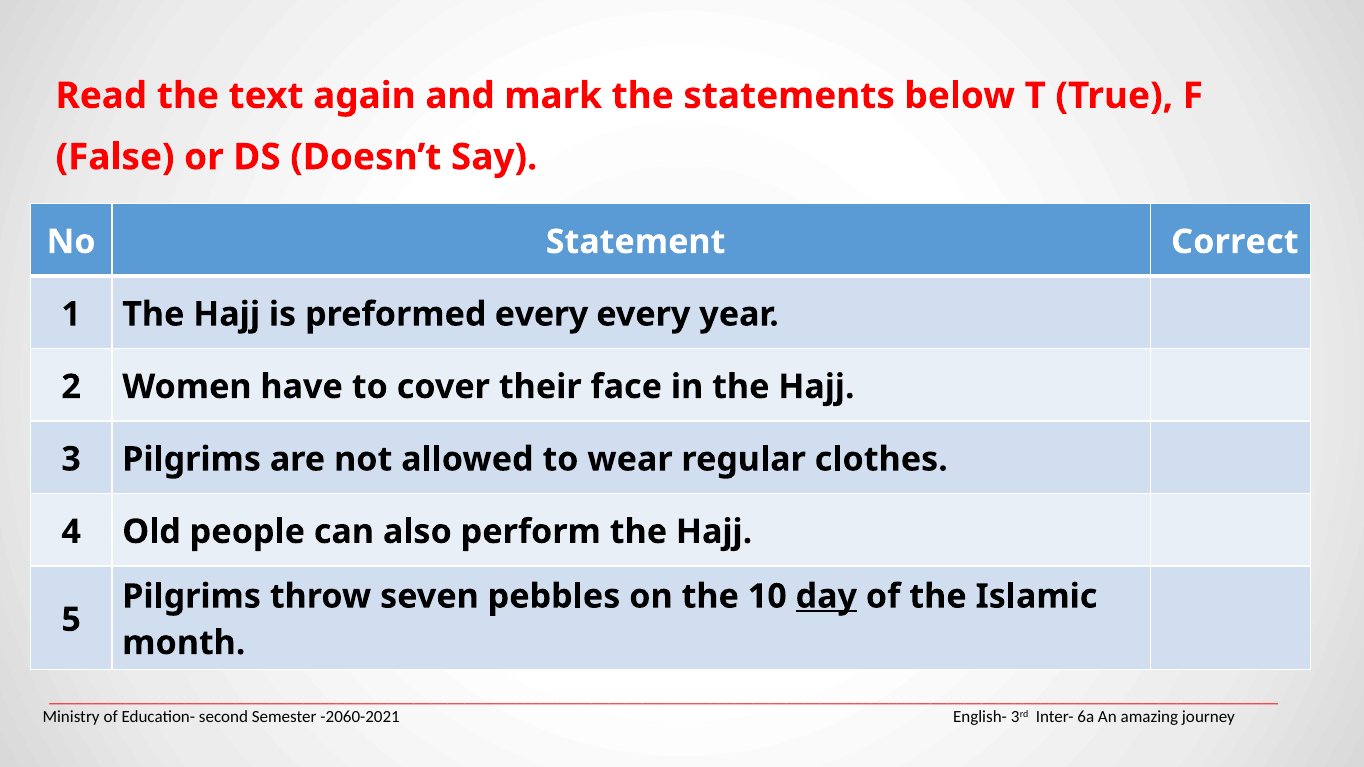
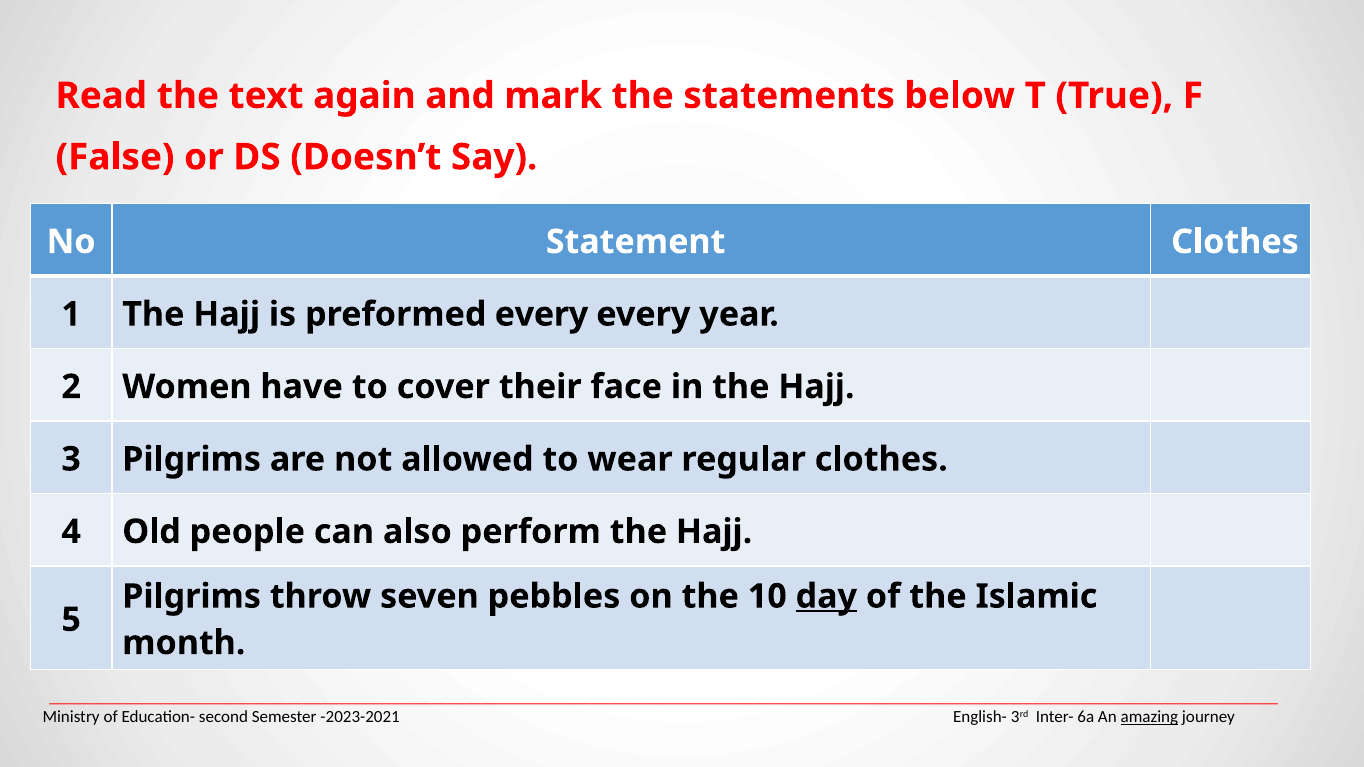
Statement Correct: Correct -> Clothes (1235, 242)
-2060-2021: -2060-2021 -> -2023-2021 (360, 717)
amazing underline: none -> present (1149, 717)
